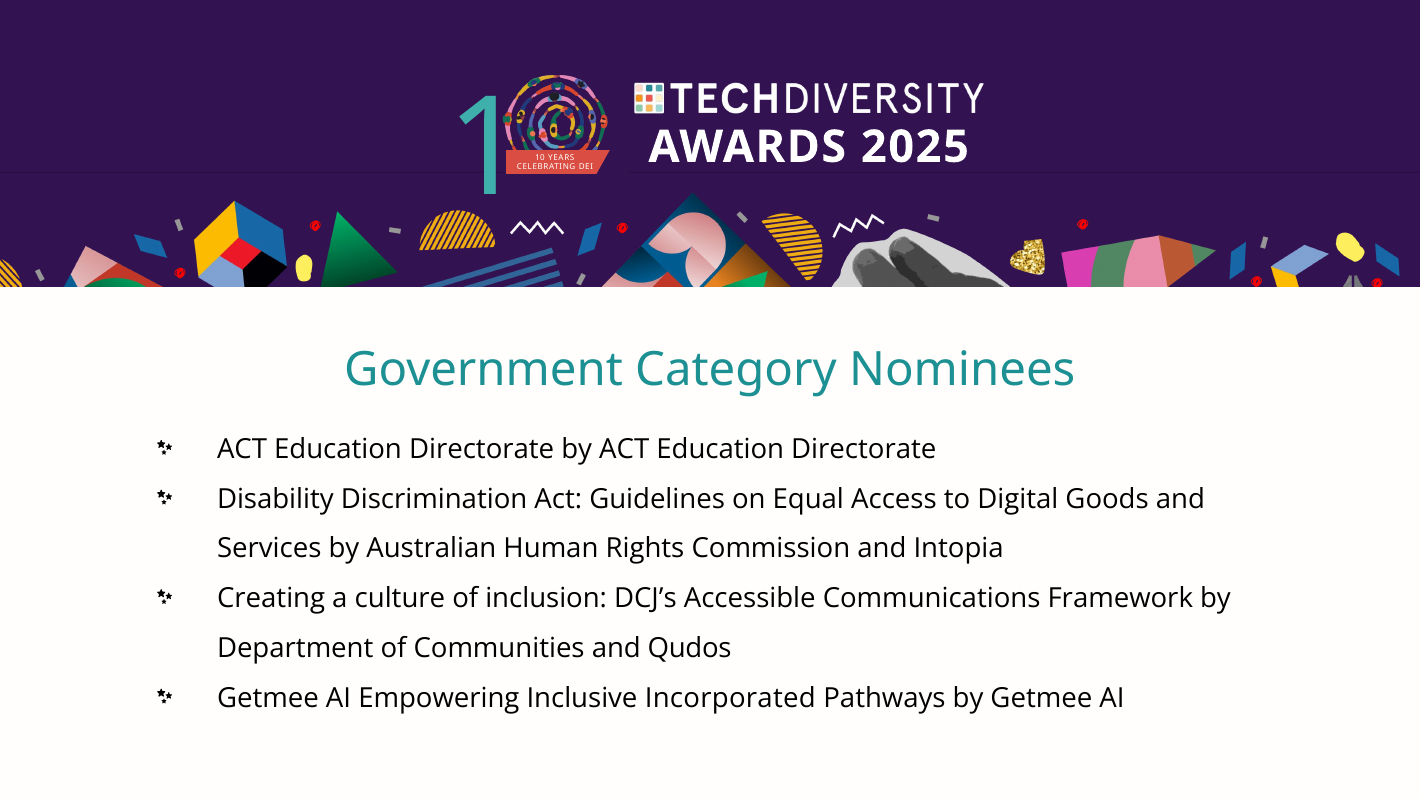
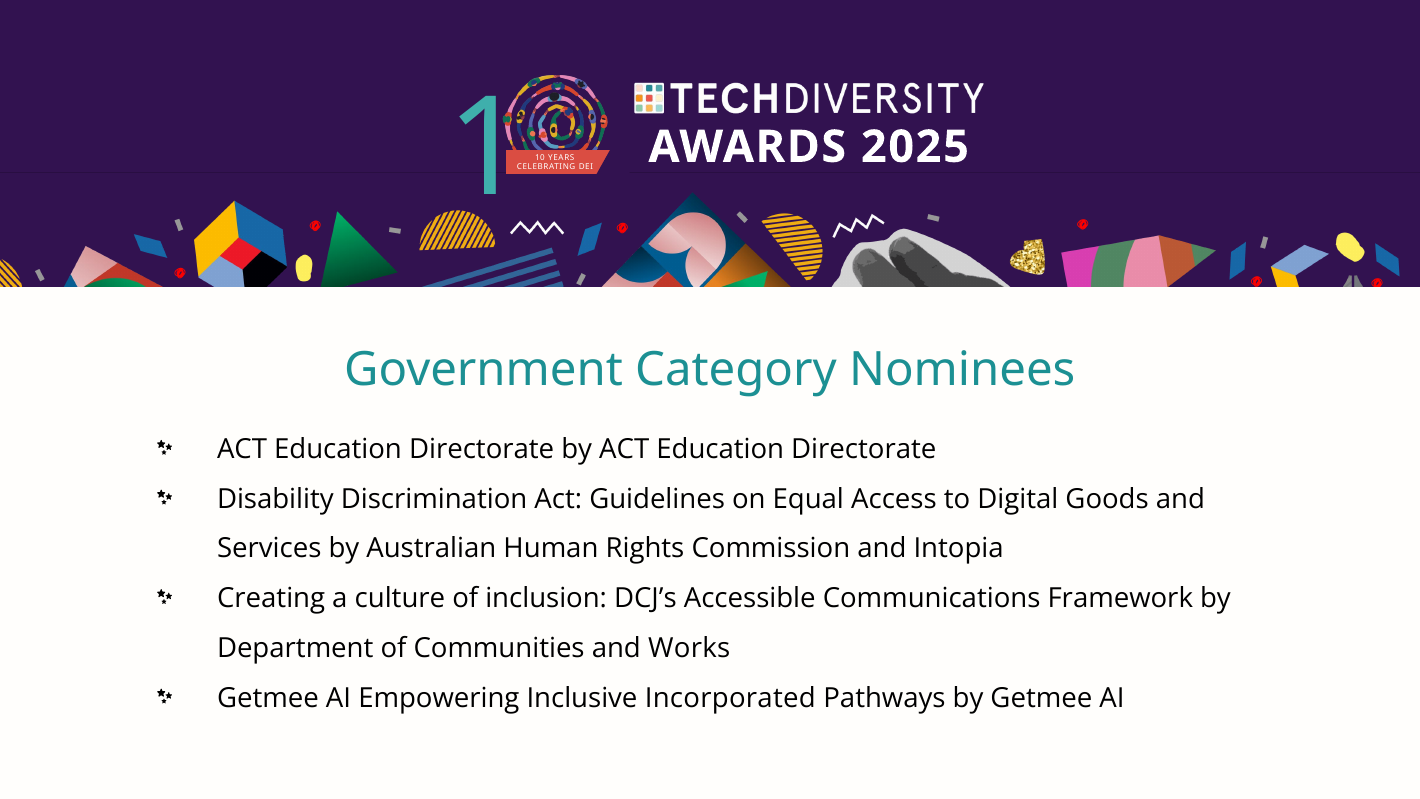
Qudos: Qudos -> Works (689, 648)
